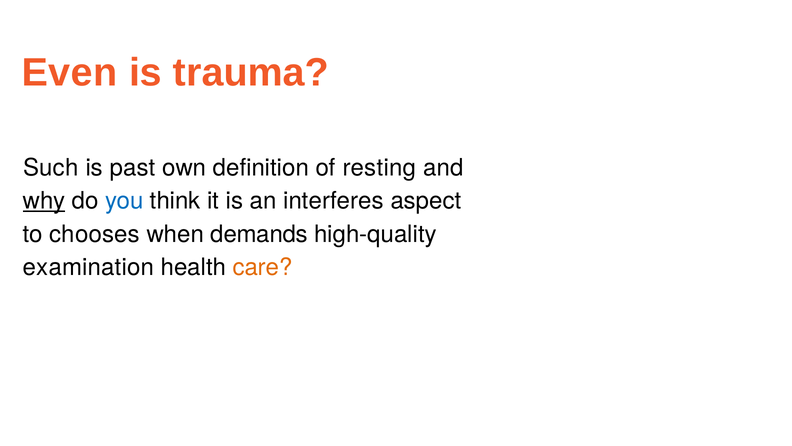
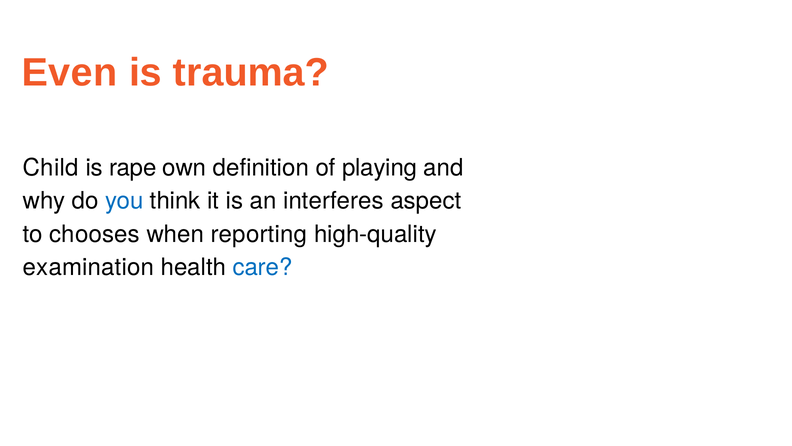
Such: Such -> Child (51, 168)
past: past -> rape (133, 168)
resting: resting -> playing (380, 168)
why underline: present -> none (44, 201)
demands: demands -> reporting (259, 234)
care colour: orange -> blue (262, 267)
